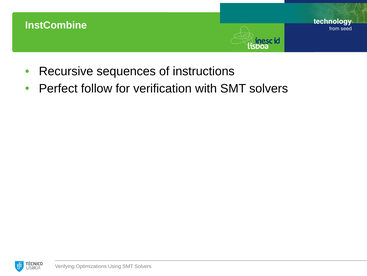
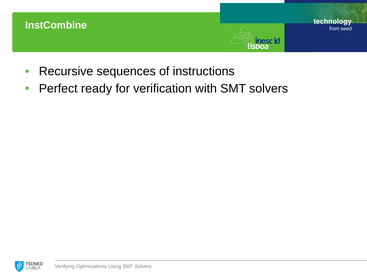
follow: follow -> ready (97, 88)
